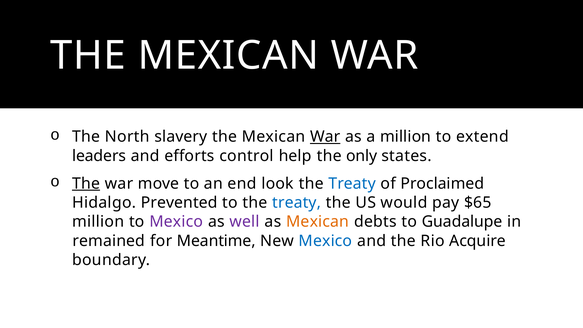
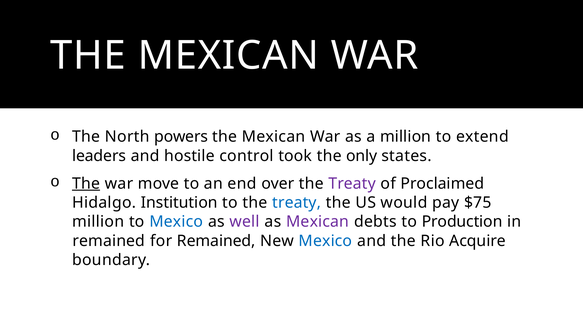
slavery: slavery -> powers (181, 137)
War underline: present -> none (325, 137)
efforts: efforts -> hostile (189, 156)
help: help -> took (295, 156)
look: look -> over (278, 183)
Treaty colour: blue -> purple (352, 183)
Prevented: Prevented -> Institution (179, 203)
$65: $65 -> $75 (478, 203)
Mexico colour: purple -> blue (176, 222)
Mexican colour: orange -> purple (318, 222)
Guadalupe: Guadalupe -> Production (462, 222)
for Meantime: Meantime -> Remained (216, 241)
